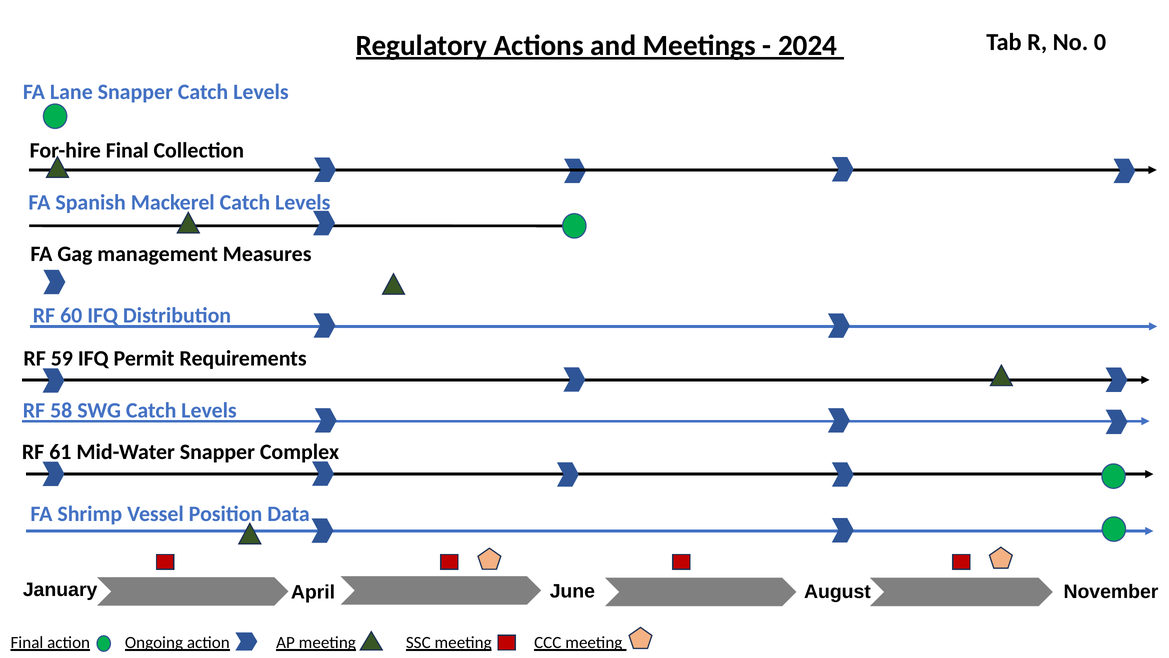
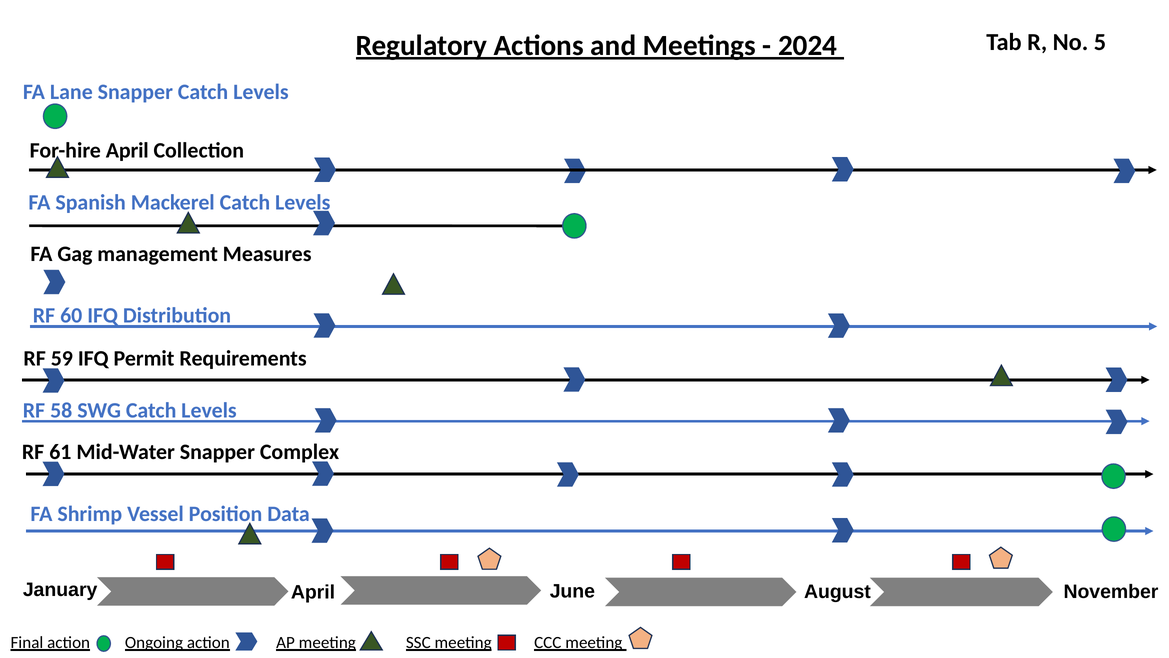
0: 0 -> 5 (1100, 42)
For-hire Final: Final -> April (127, 150)
